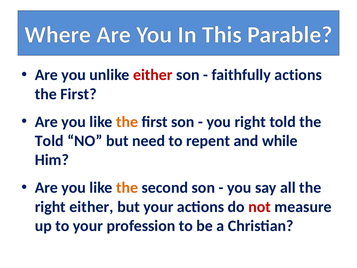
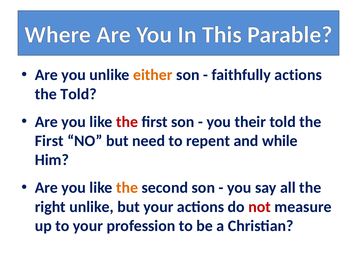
either colour: red -> orange (153, 75)
First: First -> Told (79, 94)
the colour: orange -> red (127, 122)
you right: right -> their (250, 122)
Told: Told -> First (49, 141)
right either: either -> unlike (91, 207)
